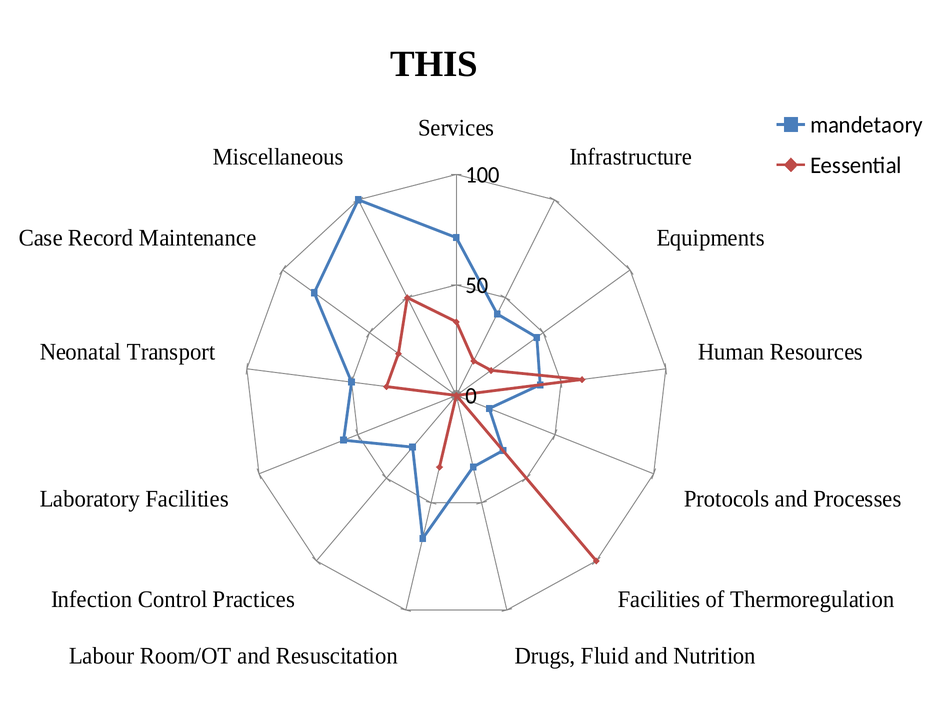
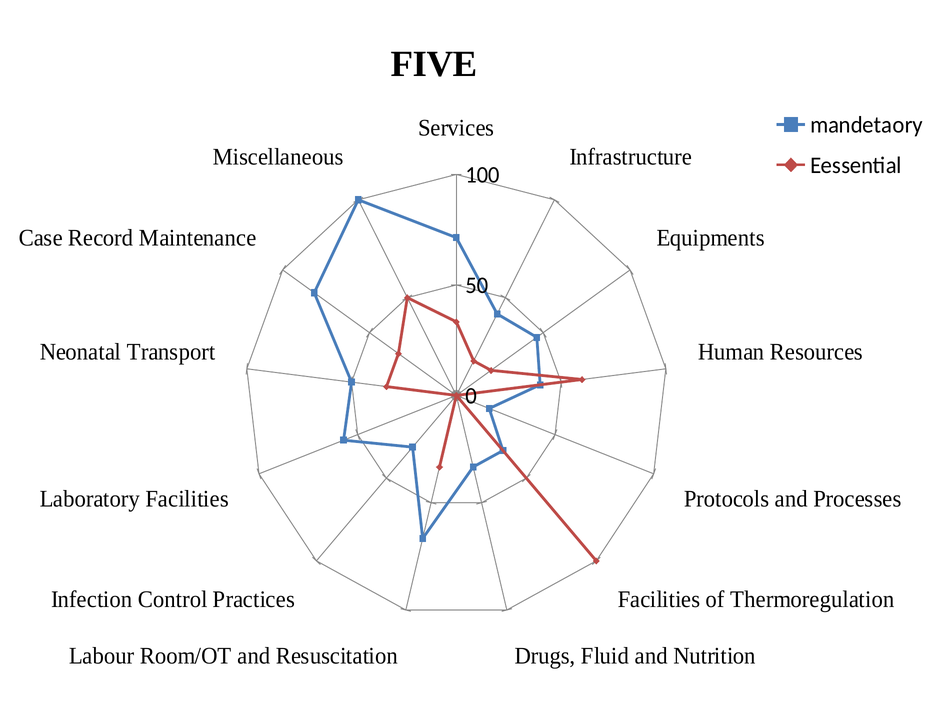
THIS: THIS -> FIVE (434, 64)
